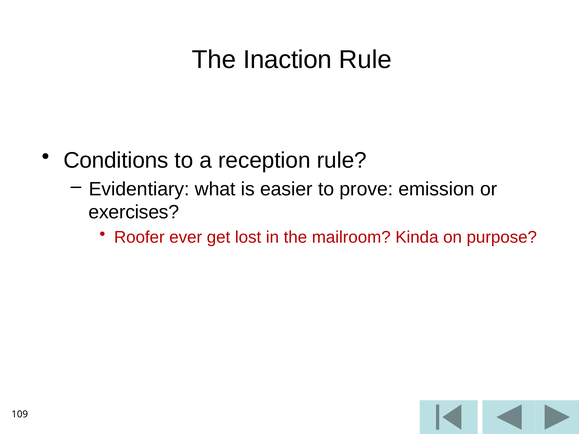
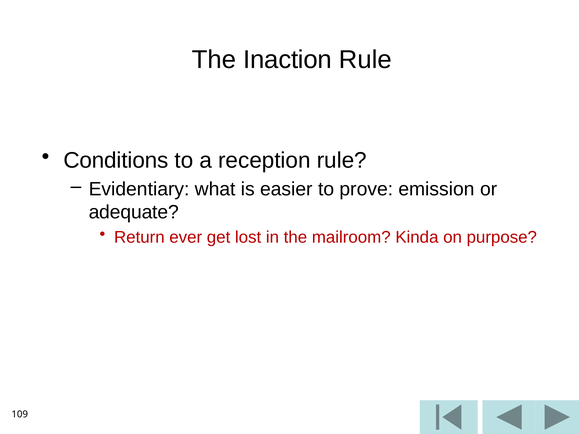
exercises: exercises -> adequate (134, 212)
Roofer: Roofer -> Return (139, 237)
